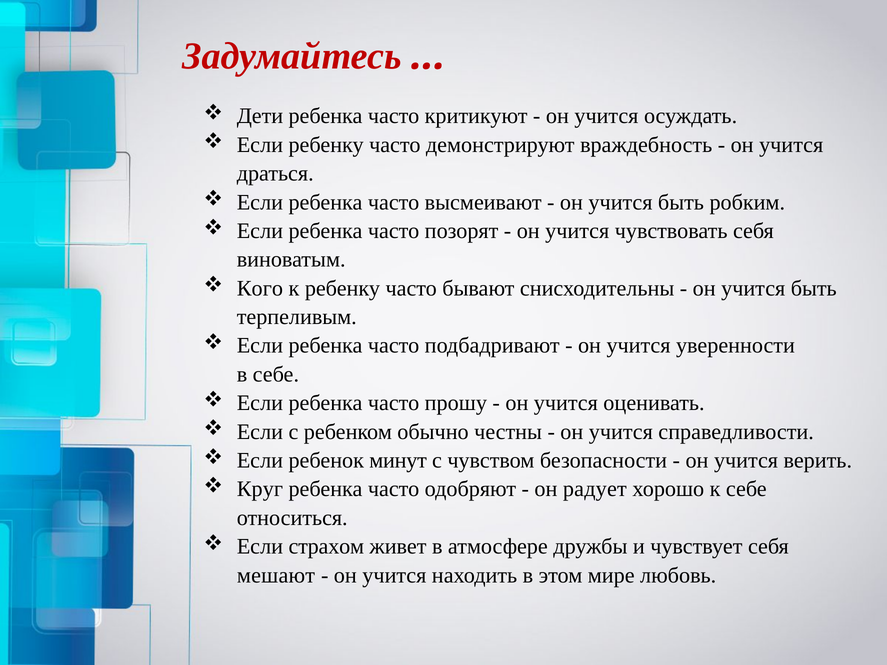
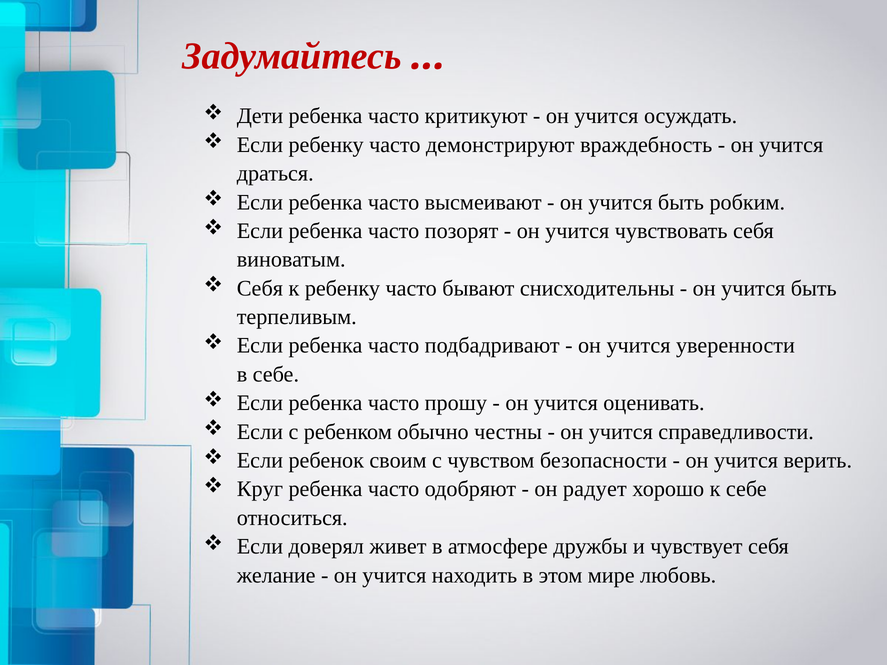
Кого: Кого -> Себя (260, 288)
минут: минут -> своим (398, 461)
страхом: страхом -> доверял (326, 547)
мешают: мешают -> желание (276, 575)
